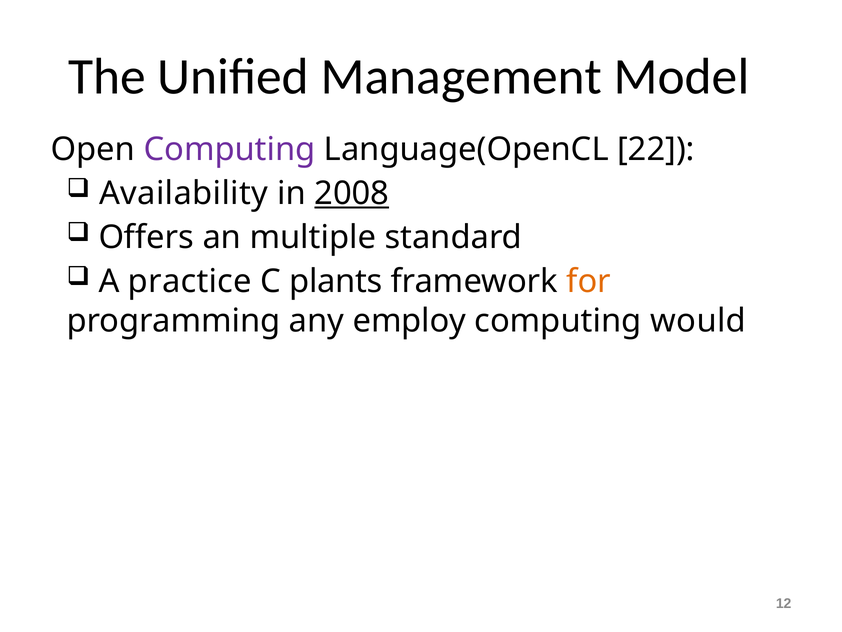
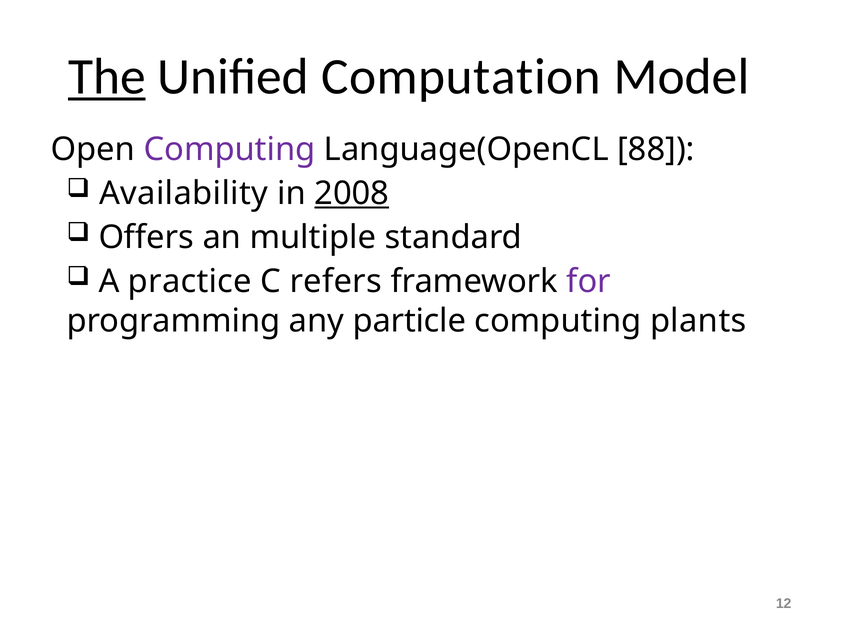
The underline: none -> present (107, 77)
Management: Management -> Computation (461, 77)
22: 22 -> 88 (656, 149)
plants: plants -> refers (336, 281)
for colour: orange -> purple (589, 281)
employ: employ -> particle (409, 320)
would: would -> plants (698, 320)
